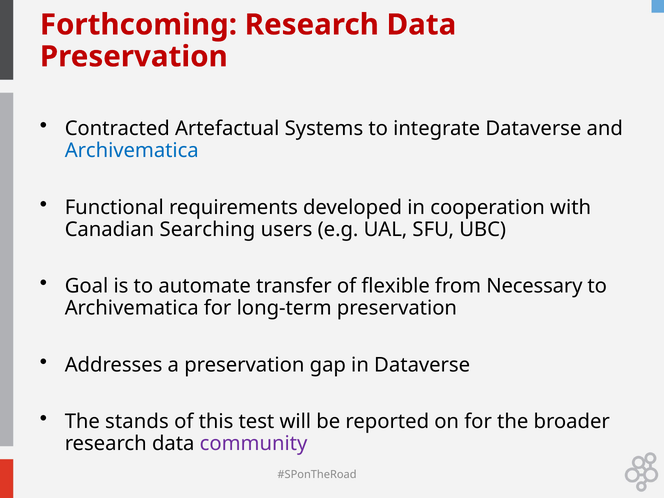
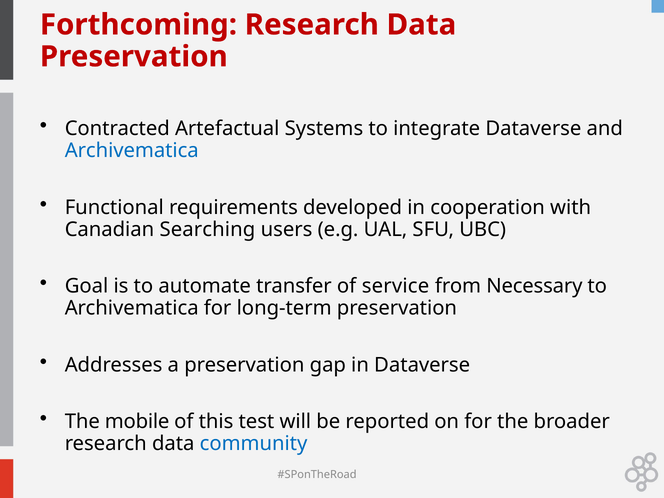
flexible: flexible -> service (395, 286)
stands: stands -> mobile (137, 422)
community colour: purple -> blue (254, 444)
